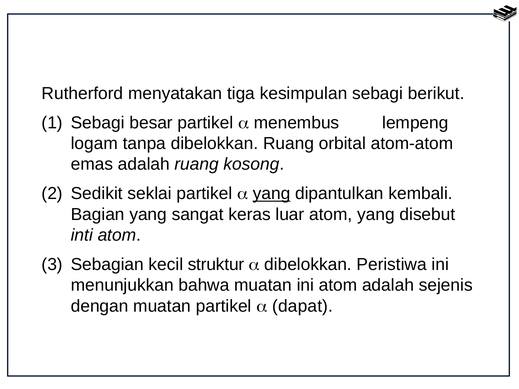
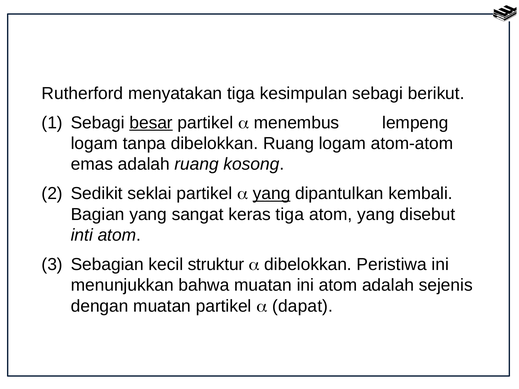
besar underline: none -> present (151, 123)
Ruang orbital: orbital -> logam (342, 144)
keras luar: luar -> tiga (290, 214)
